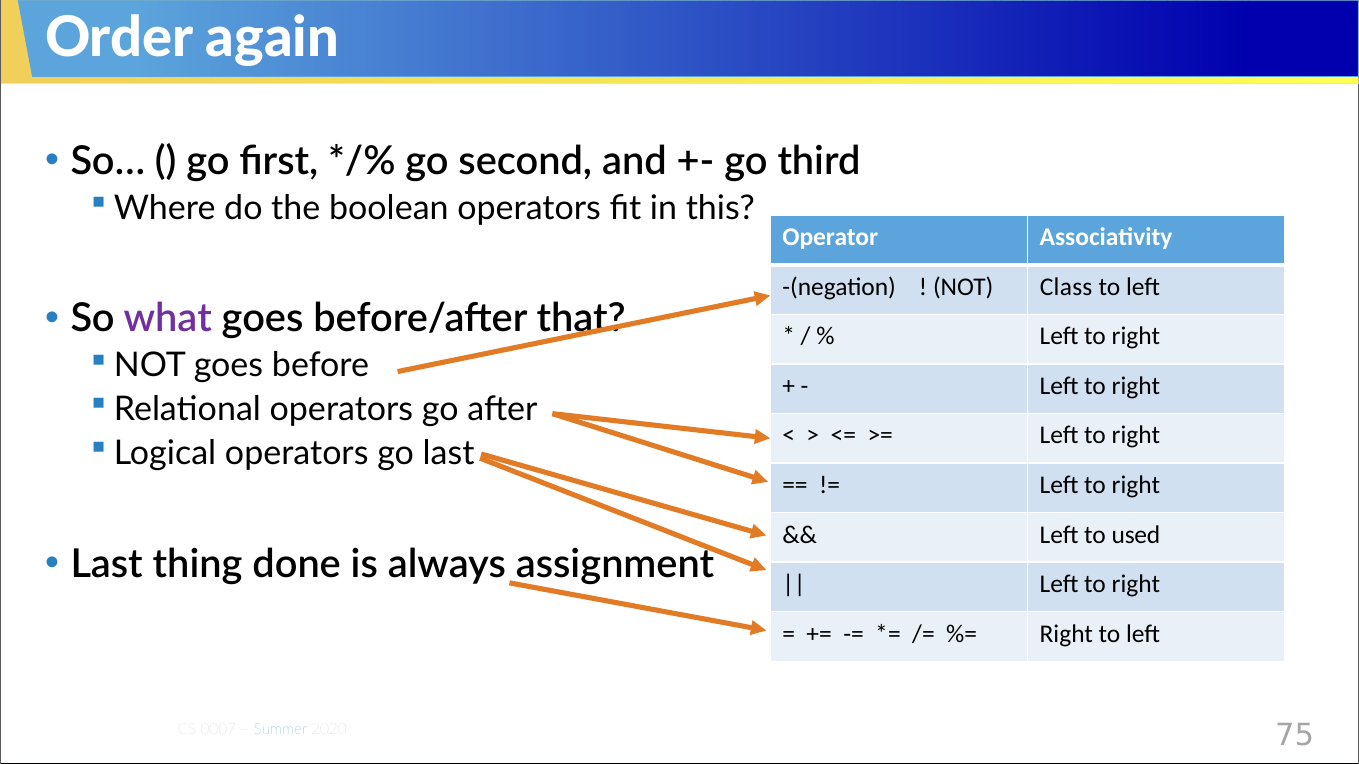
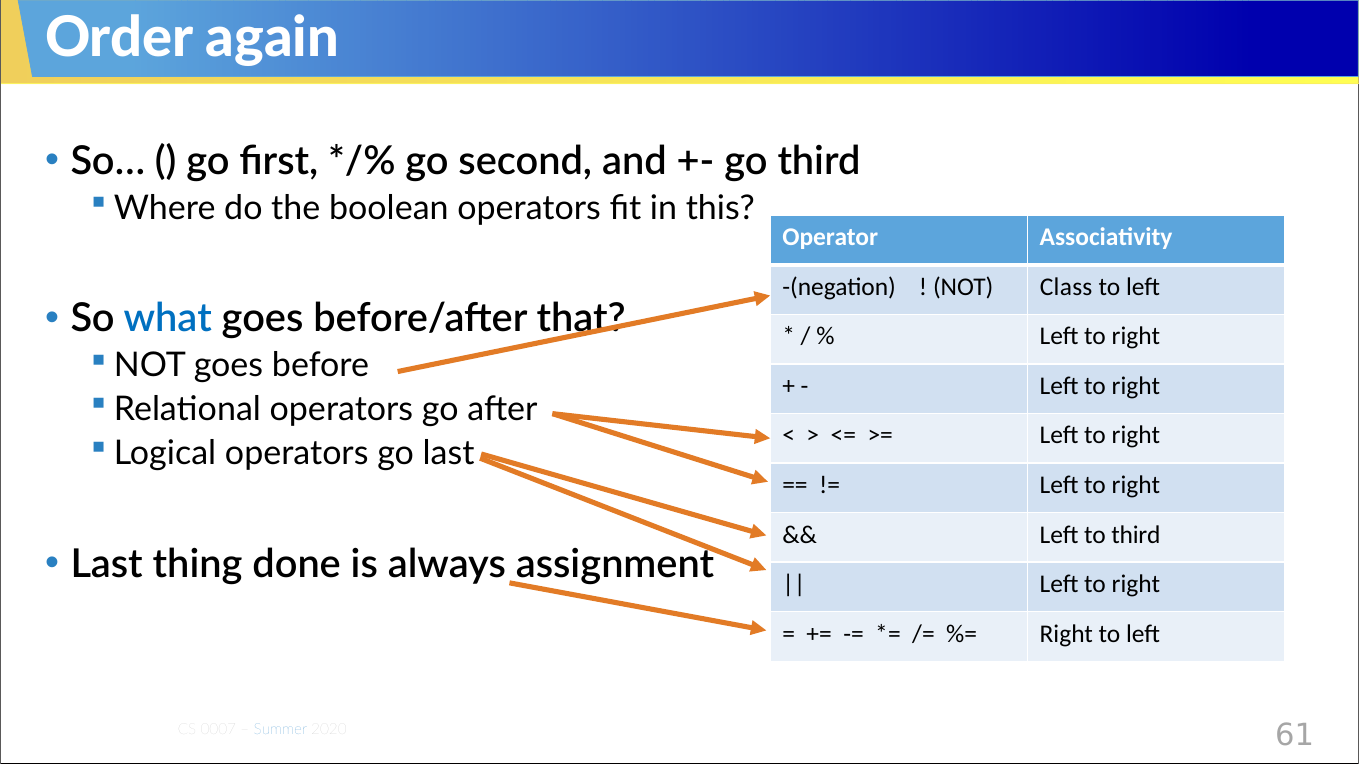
what colour: purple -> blue (168, 319)
to used: used -> third (1136, 535)
75: 75 -> 61 (1295, 736)
